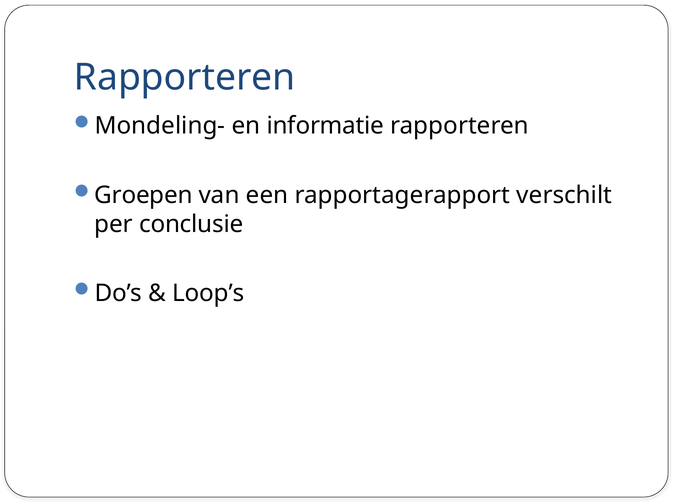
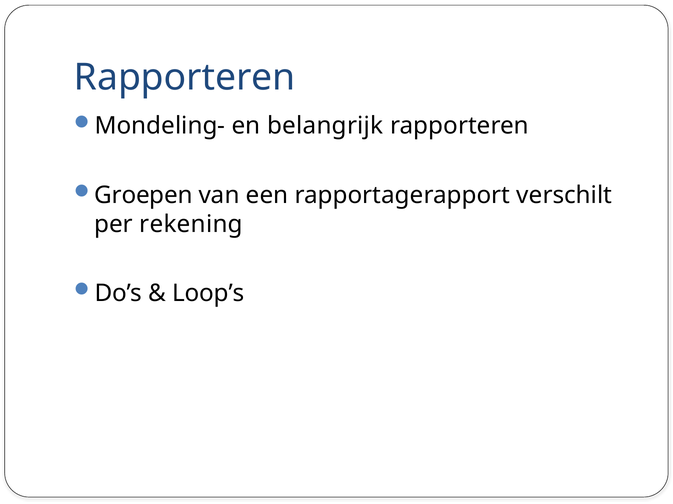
informatie: informatie -> belangrijk (325, 126)
conclusie: conclusie -> rekening (191, 224)
